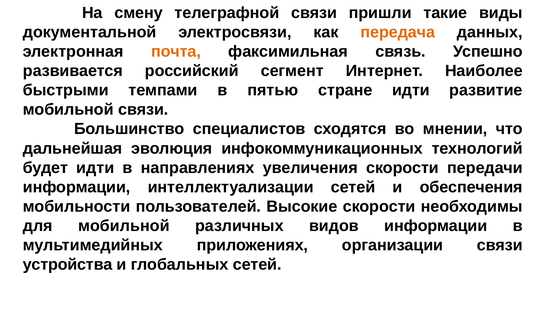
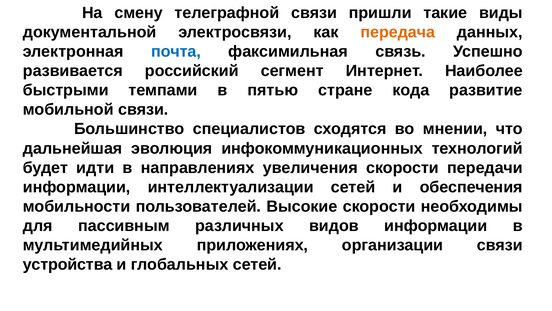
почта colour: orange -> blue (176, 51)
стране идти: идти -> кода (411, 90)
для мобильной: мобильной -> пассивным (124, 225)
